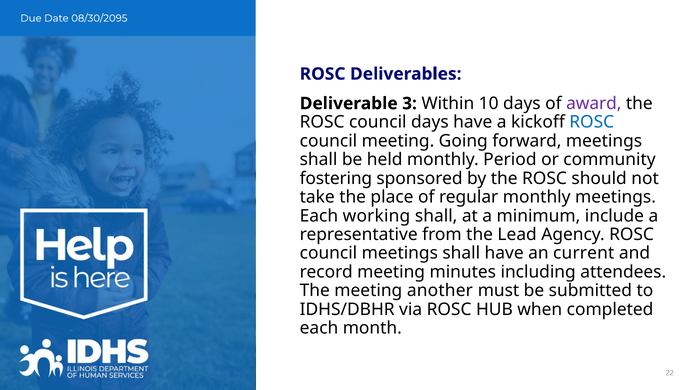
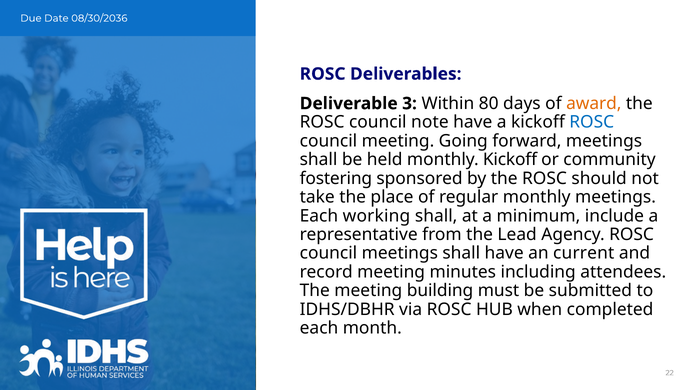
08/30/2095: 08/30/2095 -> 08/30/2036 (99, 18)
10: 10 -> 80 (489, 104)
award colour: purple -> orange (594, 104)
council days: days -> note (430, 122)
monthly Period: Period -> Kickoff (510, 160)
another: another -> building (440, 291)
